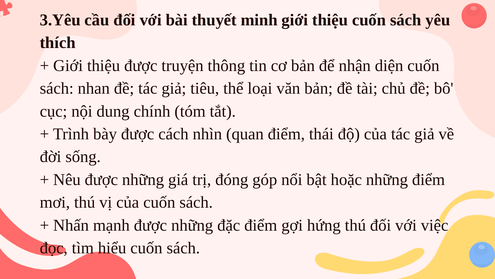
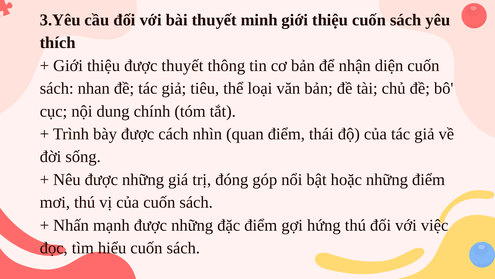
được truyện: truyện -> thuyết (182, 65)
